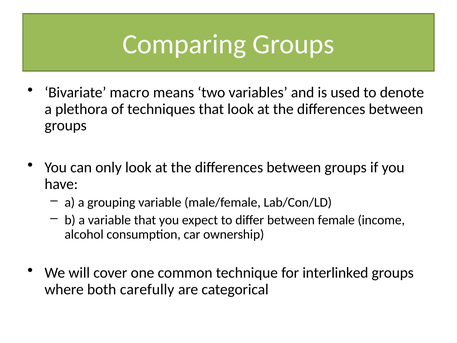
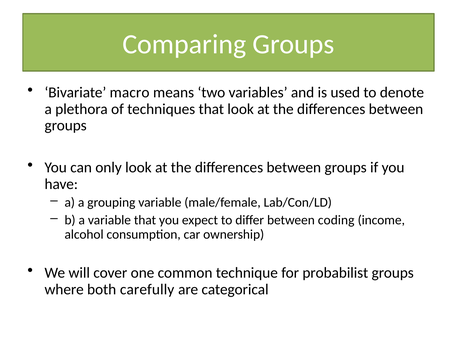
female: female -> coding (336, 220)
interlinked: interlinked -> probabilist (335, 273)
